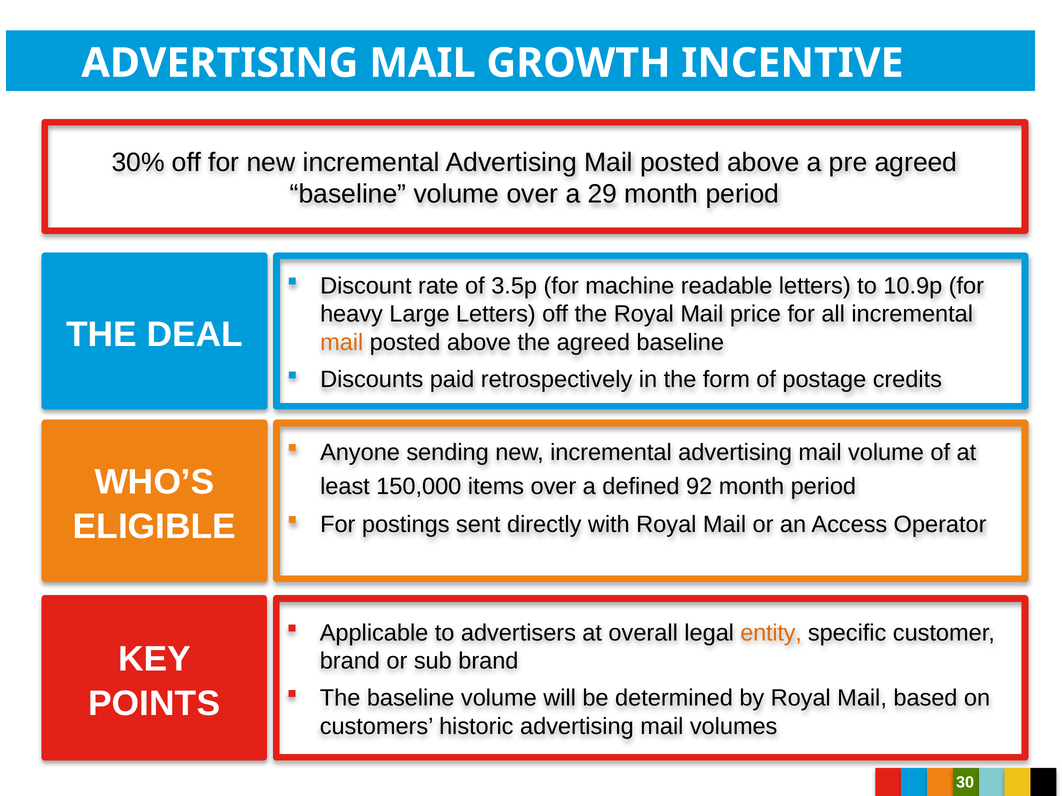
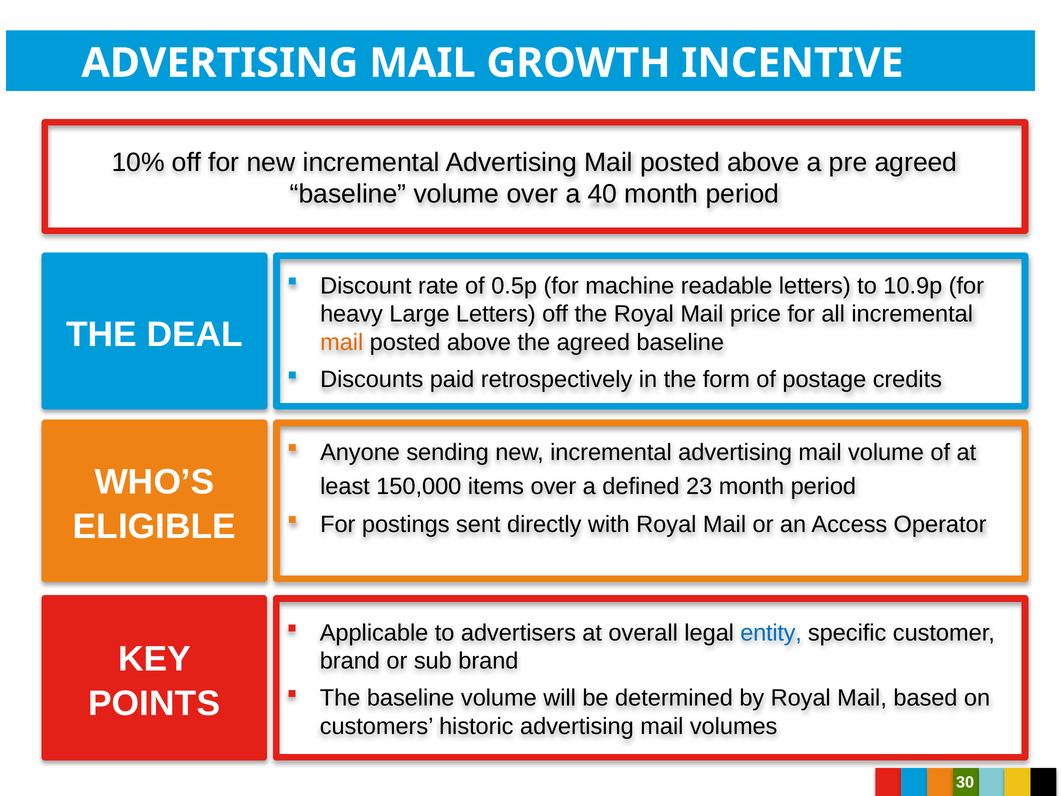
30%: 30% -> 10% (138, 162)
29: 29 -> 40 (602, 194)
3.5p: 3.5p -> 0.5p (514, 286)
92: 92 -> 23 (699, 487)
entity colour: orange -> blue (771, 633)
